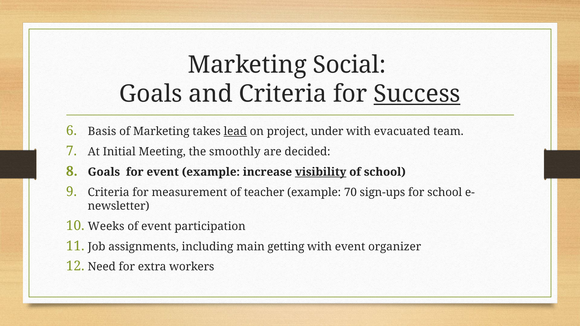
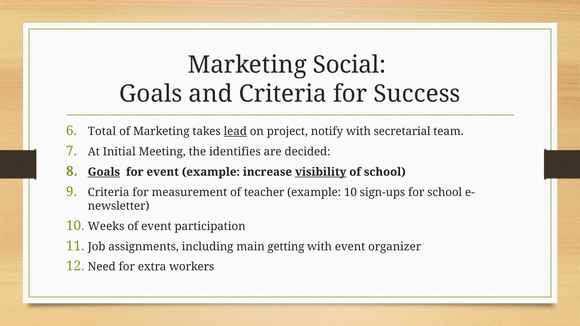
Success underline: present -> none (417, 94)
Basis: Basis -> Total (102, 132)
under: under -> notify (327, 132)
evacuated: evacuated -> secretarial (402, 132)
smoothly: smoothly -> identifies (235, 152)
Goals underline: none -> present (104, 172)
example 70: 70 -> 10 (350, 192)
